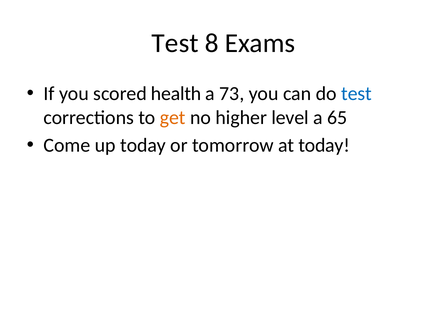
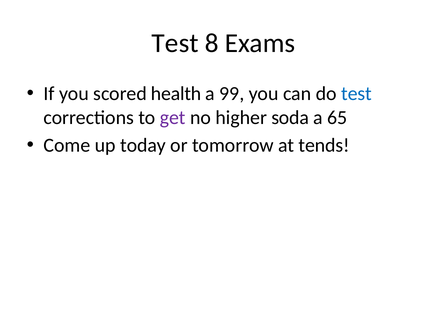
73: 73 -> 99 (232, 94)
get colour: orange -> purple (173, 118)
level: level -> soda (290, 118)
at today: today -> tends (324, 145)
